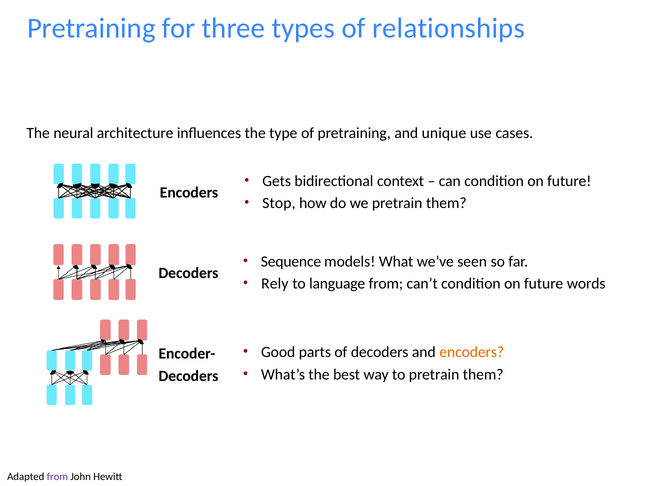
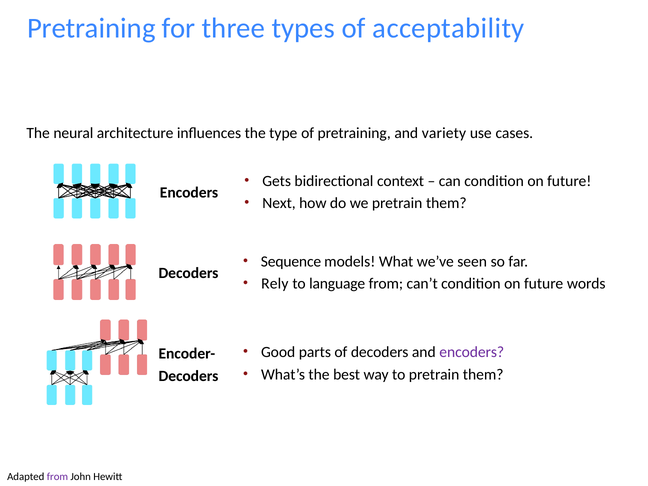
relationships: relationships -> acceptability (448, 28)
unique: unique -> variety (444, 133)
Stop: Stop -> Next (279, 203)
encoders colour: orange -> purple (472, 352)
